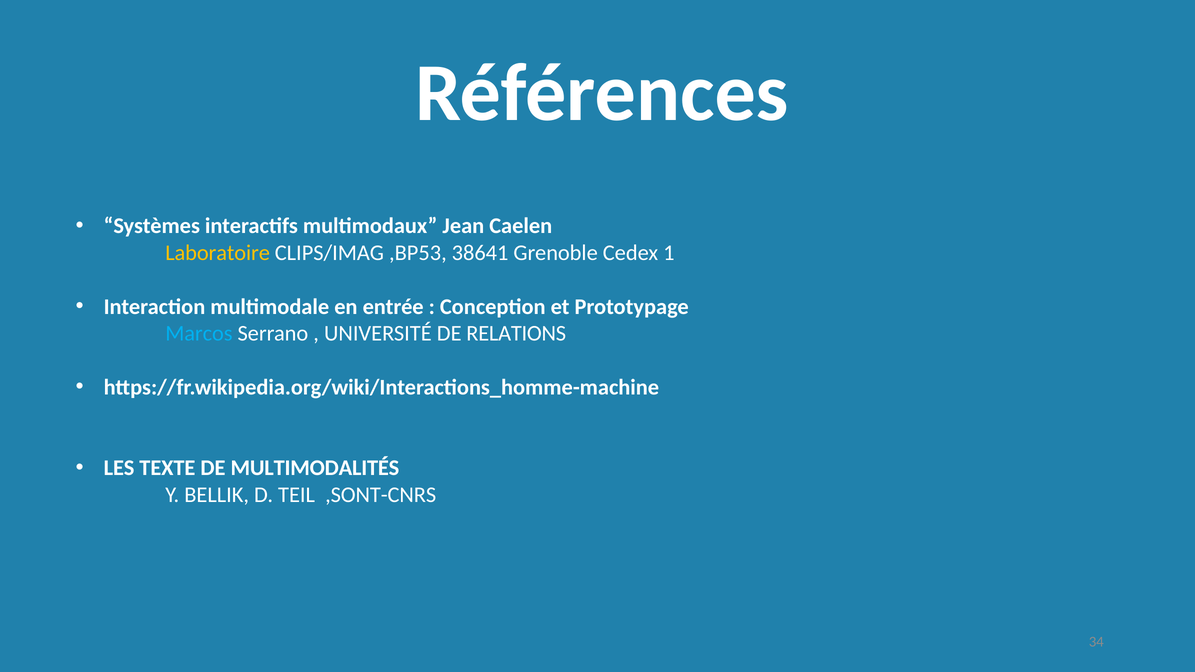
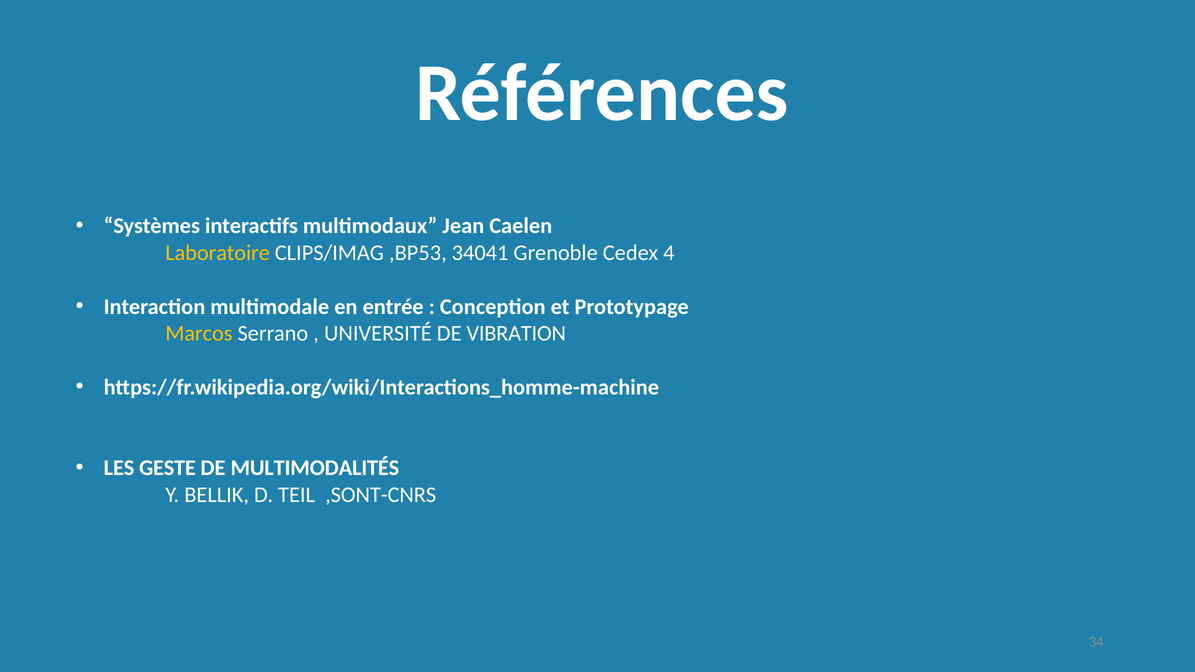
38641: 38641 -> 34041 (480, 253)
1: 1 -> 4 (669, 253)
Marcos colour: light blue -> yellow (199, 334)
RELATIONS: RELATIONS -> VIBRATION (516, 334)
TEXTE: TEXTE -> GESTE (167, 468)
